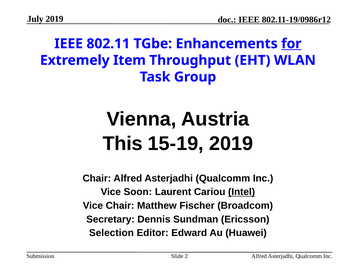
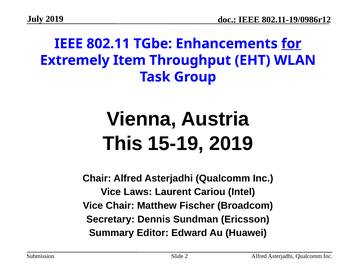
Soon: Soon -> Laws (138, 192)
Intel underline: present -> none (242, 192)
Selection: Selection -> Summary (112, 233)
